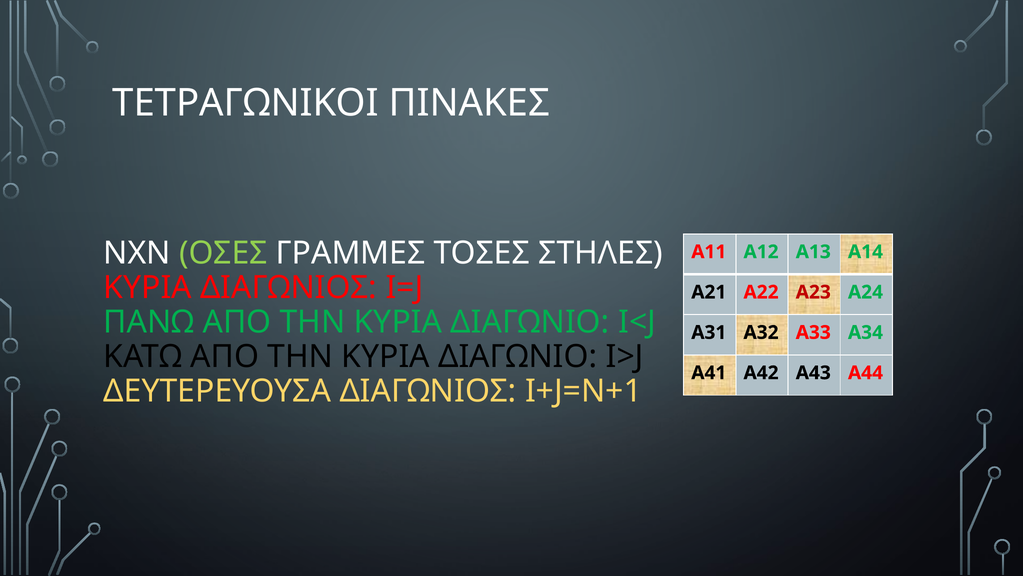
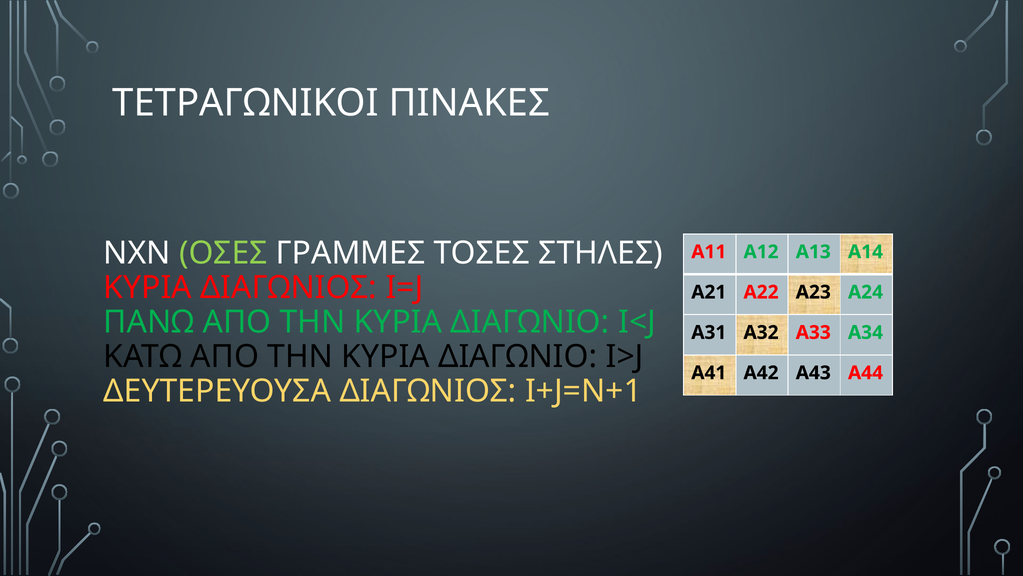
Α23 colour: red -> black (813, 292)
